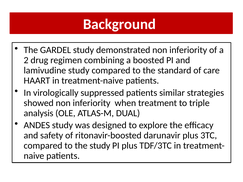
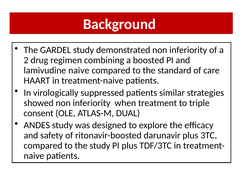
lamivudine study: study -> naive (79, 70)
analysis: analysis -> consent (39, 113)
